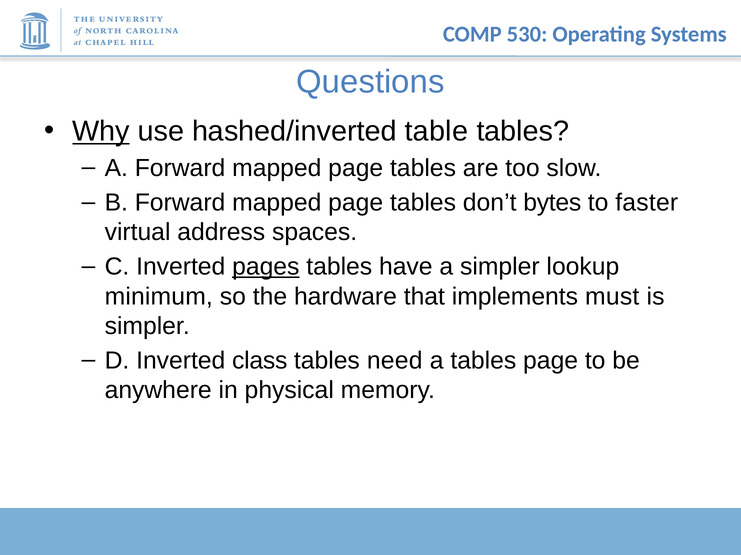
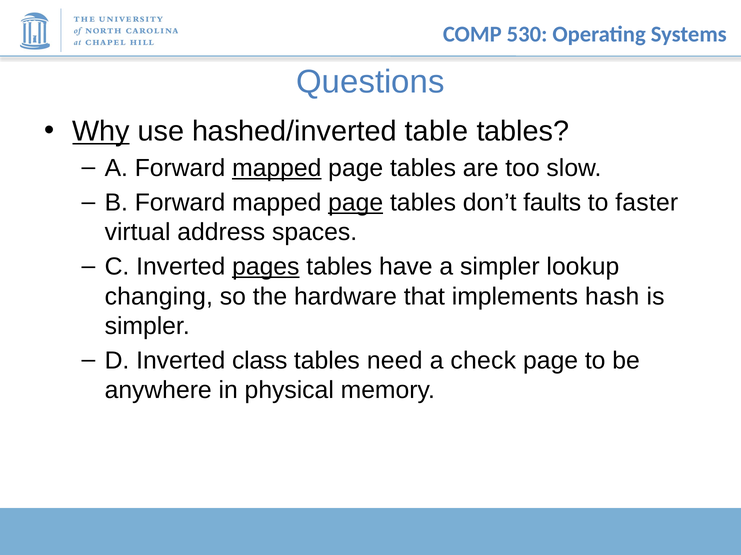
mapped underline: none -> present (277, 168)
page underline: none -> present (356, 203)
bytes: bytes -> faults (552, 203)
minimum: minimum -> changing (159, 297)
must: must -> hash (612, 297)
a tables: tables -> check (483, 361)
